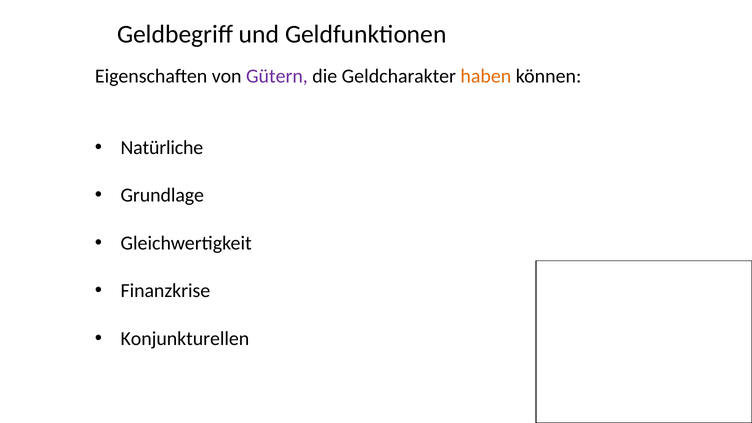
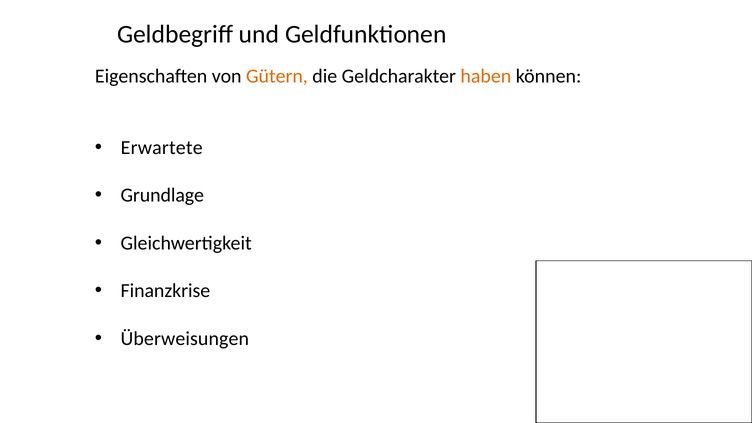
Gütern colour: purple -> orange (277, 76)
Natürliche: Natürliche -> Erwartete (162, 148)
Konjunkturellen: Konjunkturellen -> Überweisungen (185, 339)
